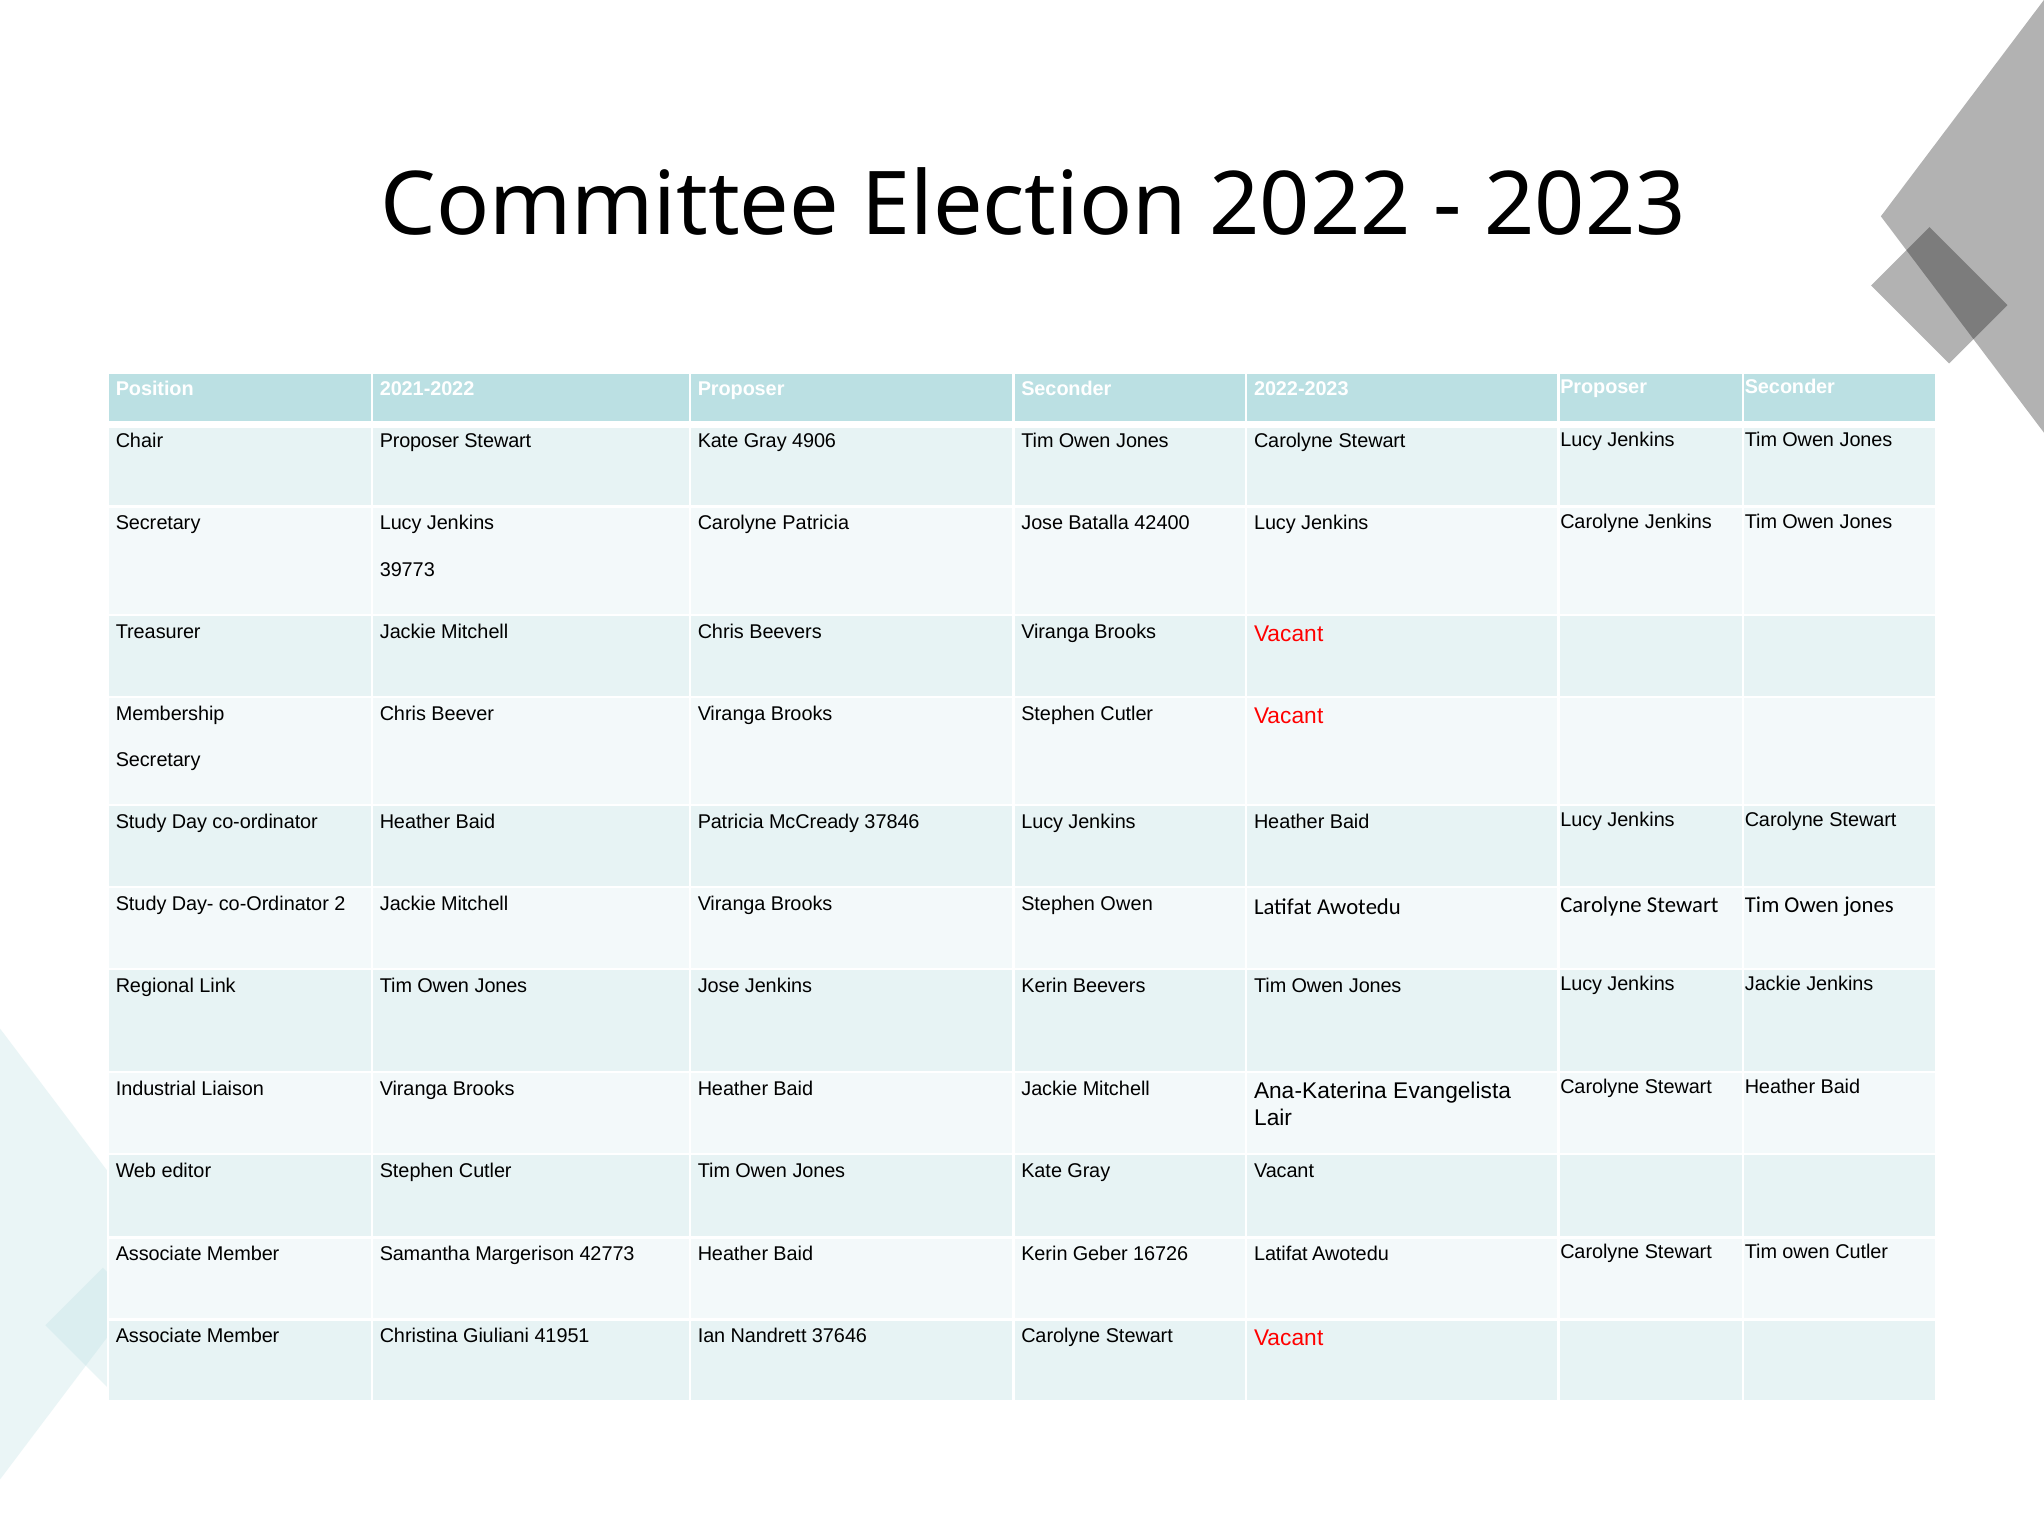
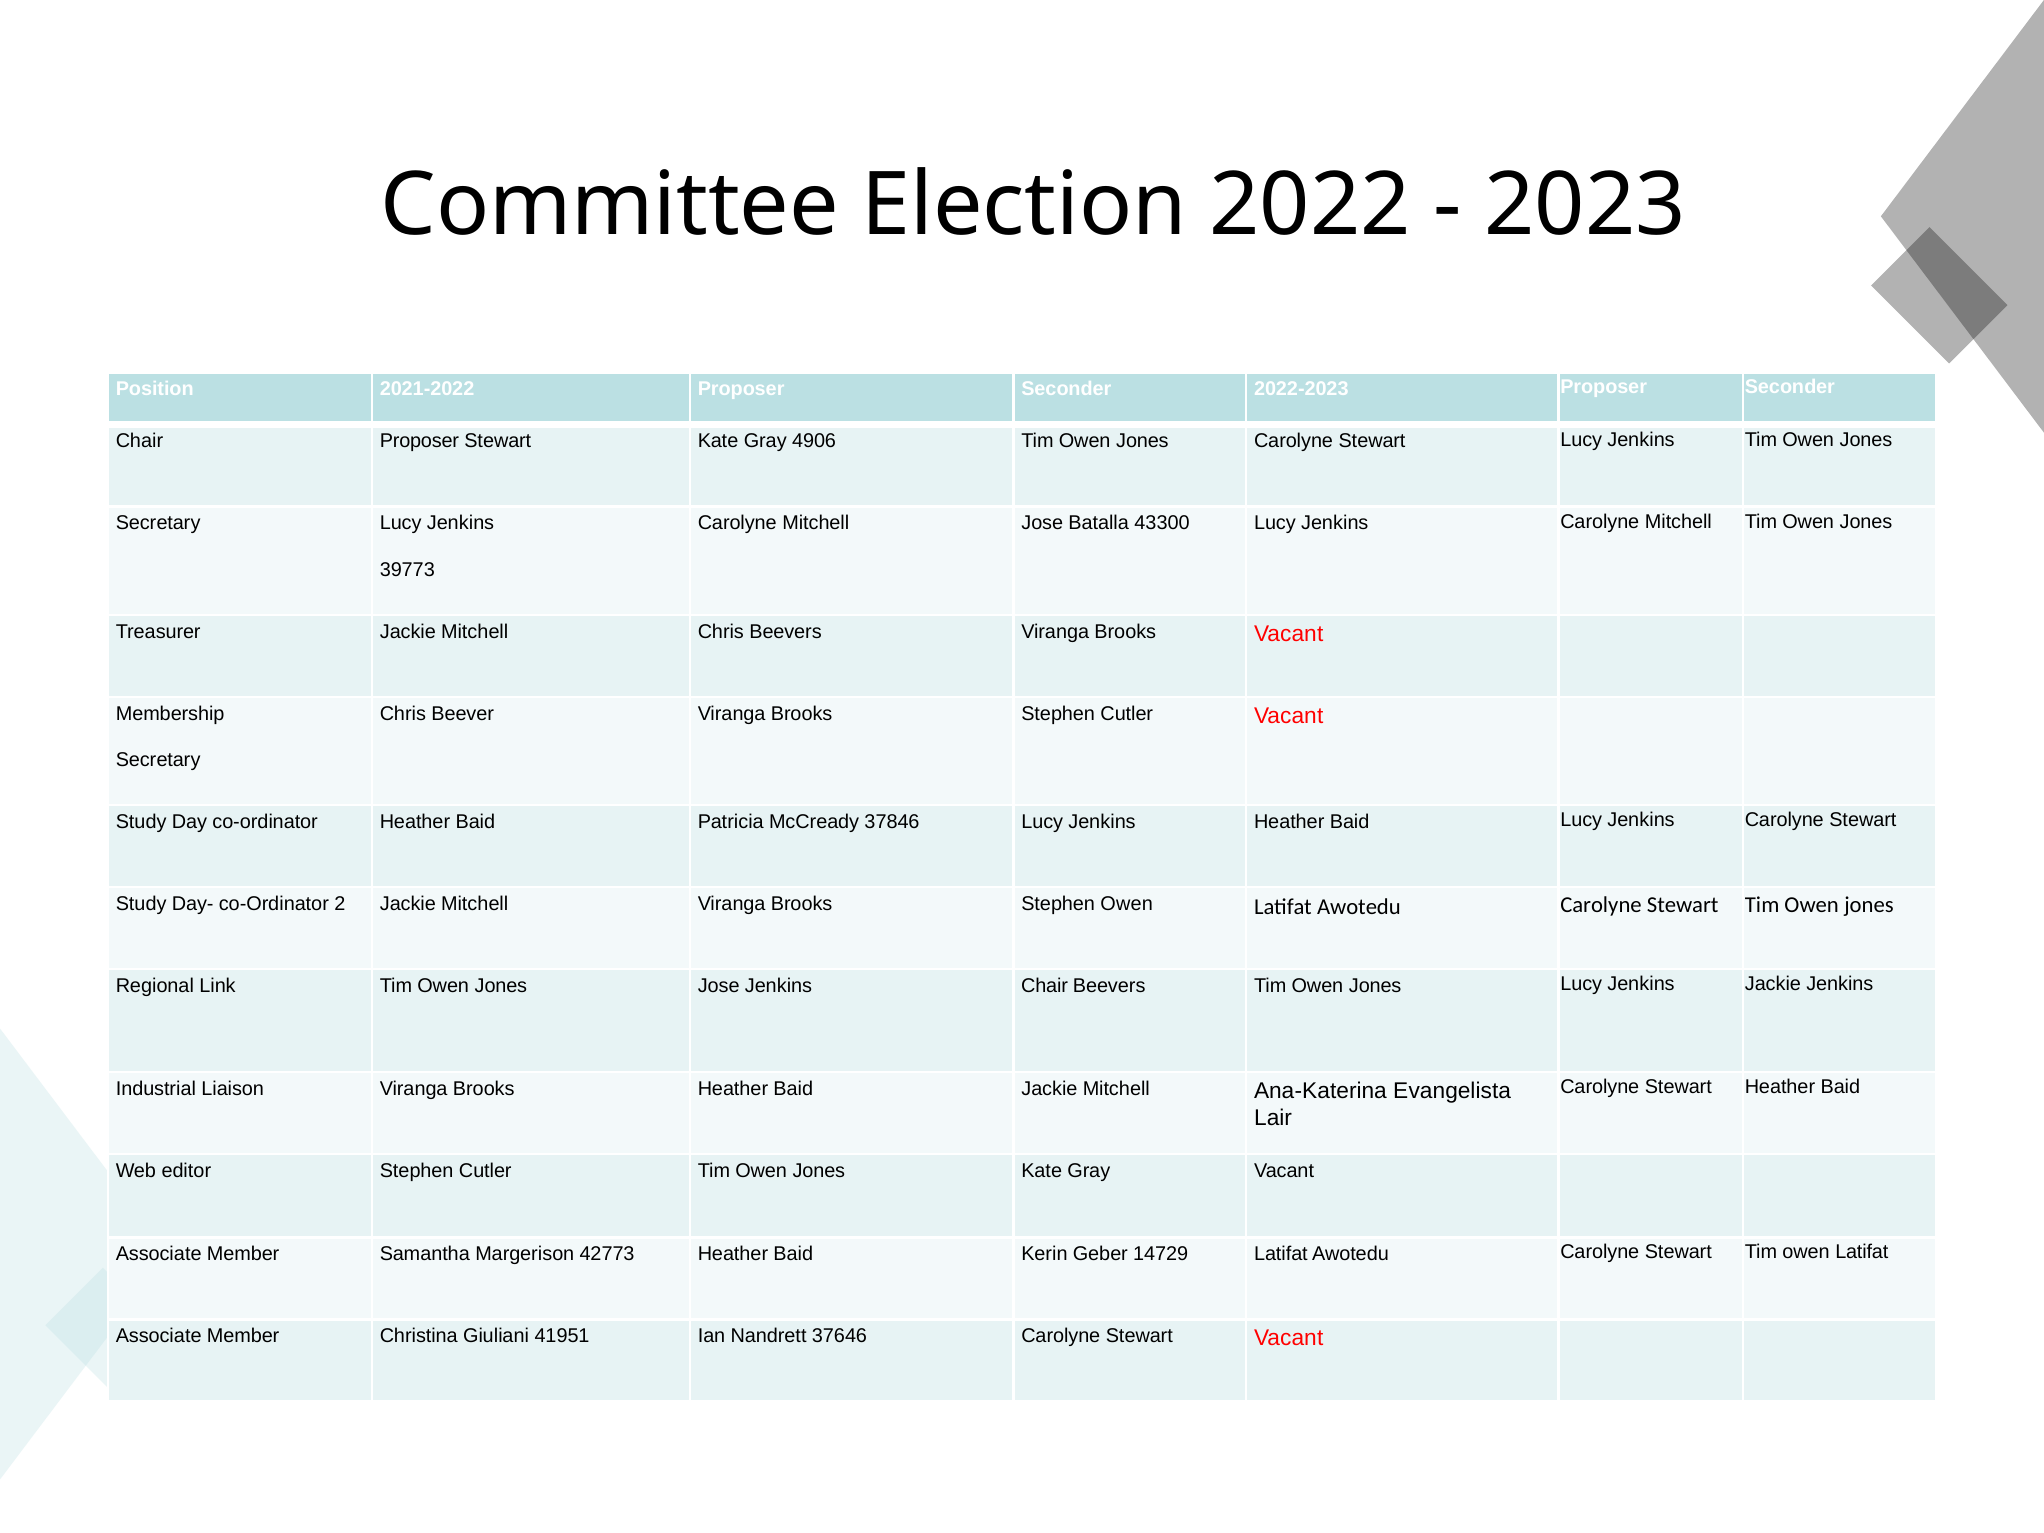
Patricia: Patricia -> Mitchell (816, 523)
42400: 42400 -> 43300 (1162, 523)
Jenkins Carolyne Jenkins: Jenkins -> Mitchell (1678, 521)
Jenkins Kerin: Kerin -> Chair (1045, 986)
16726: 16726 -> 14729 (1161, 1254)
Tim owen Cutler: Cutler -> Latifat (1862, 1252)
